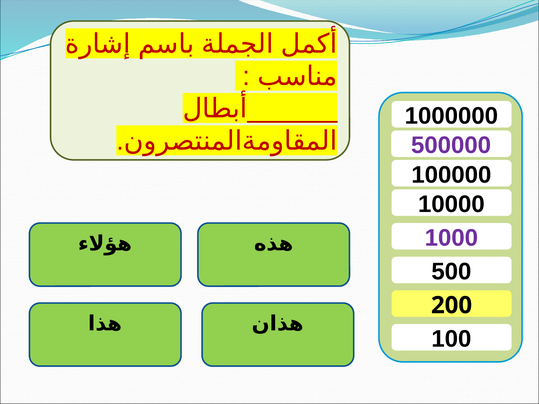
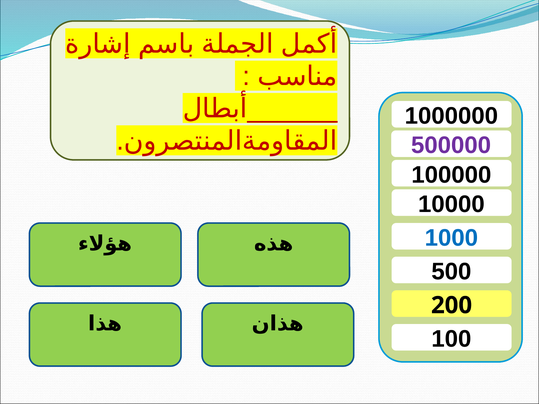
1000 colour: purple -> blue (452, 238)
